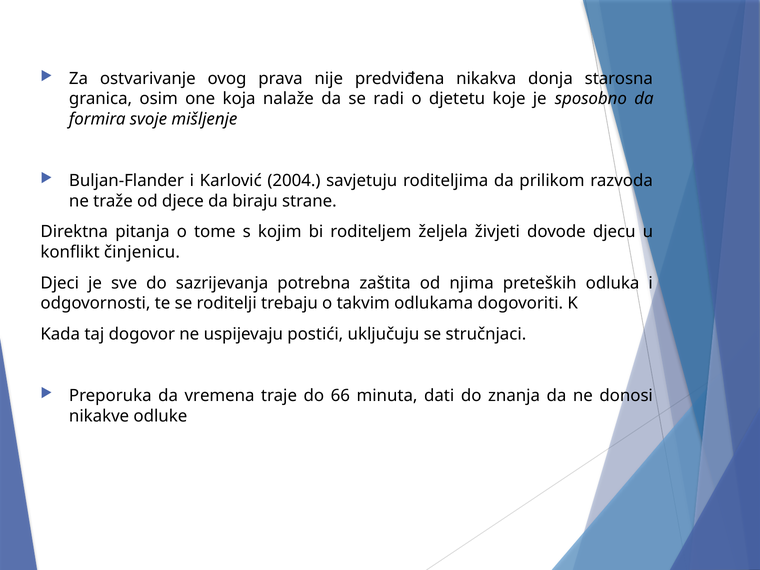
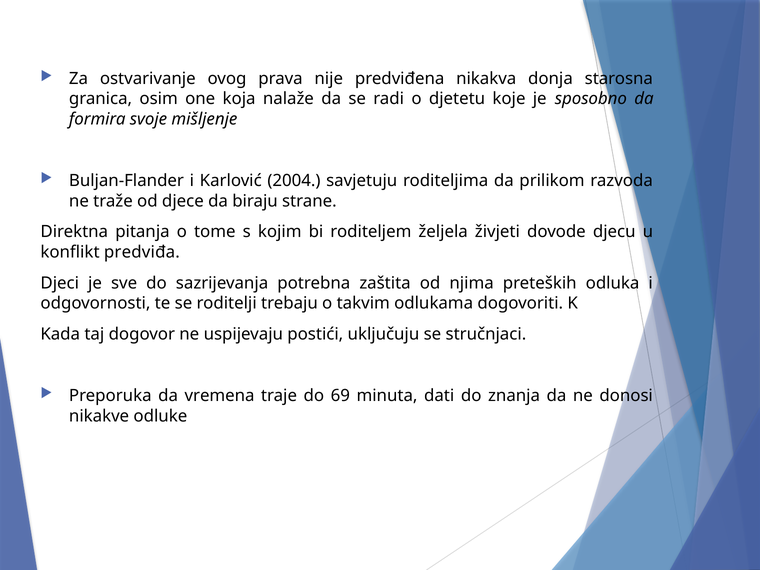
činjenicu: činjenicu -> predviđa (142, 252)
66: 66 -> 69 (340, 396)
